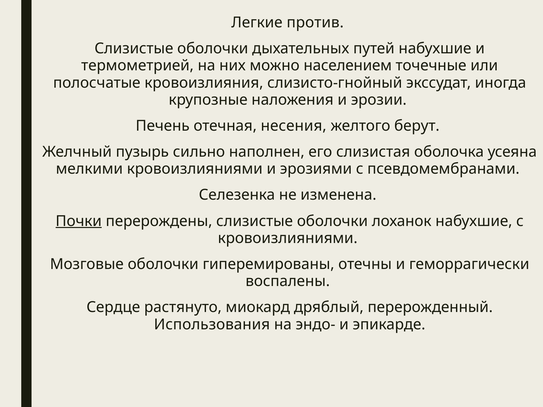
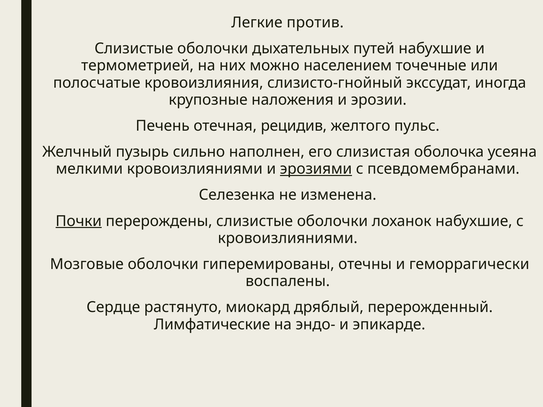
несения: несения -> рецидив (294, 126)
берут: берут -> пульс (417, 126)
эрозиями underline: none -> present (316, 169)
Использования: Использования -> Лимфатические (212, 325)
